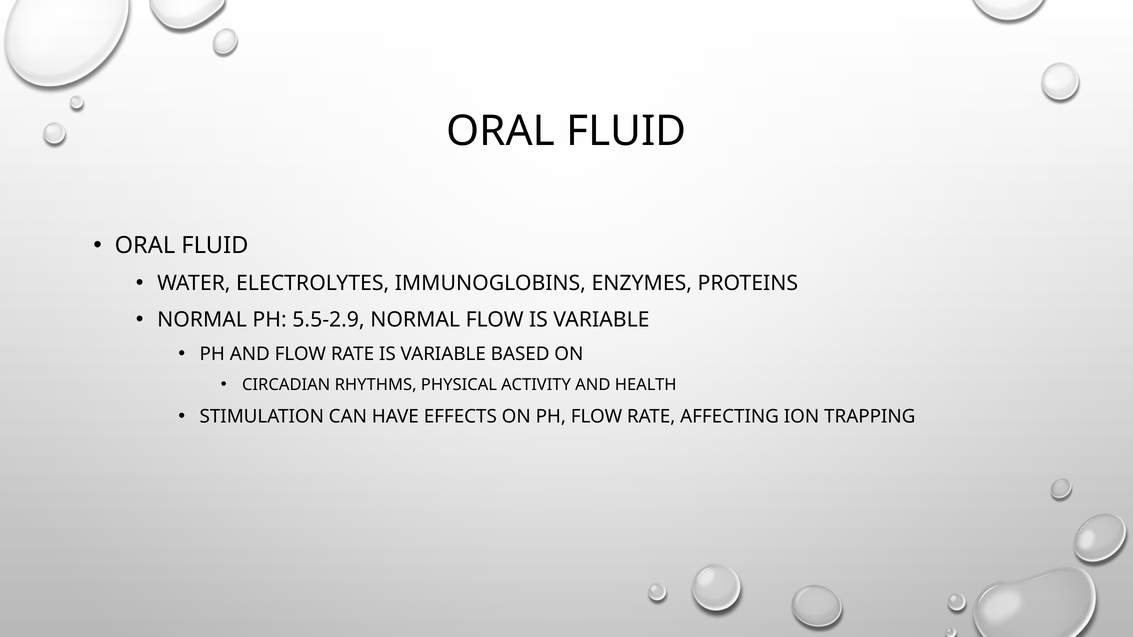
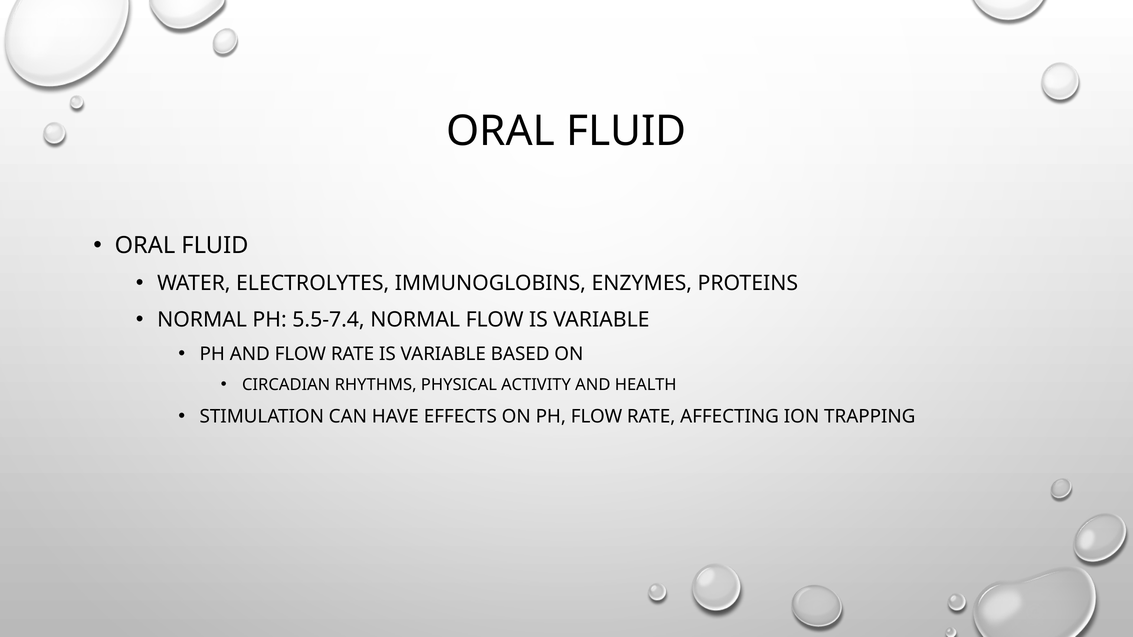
5.5-2.9: 5.5-2.9 -> 5.5-7.4 (329, 320)
